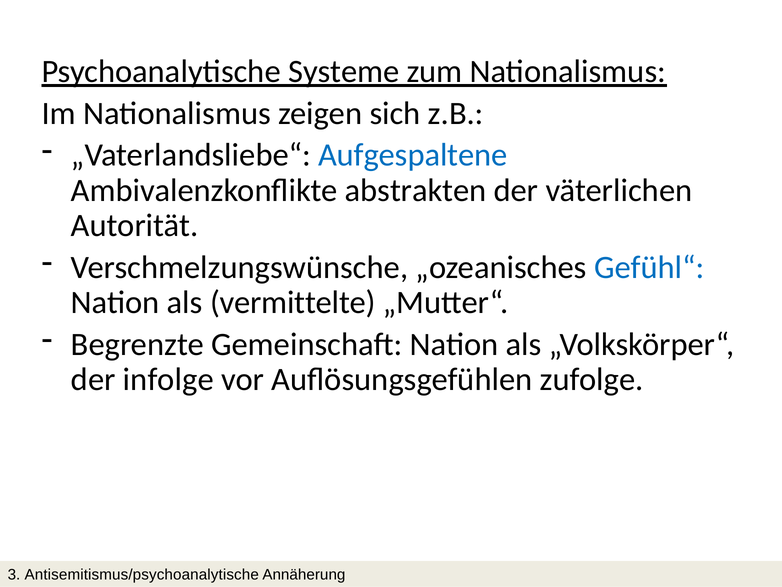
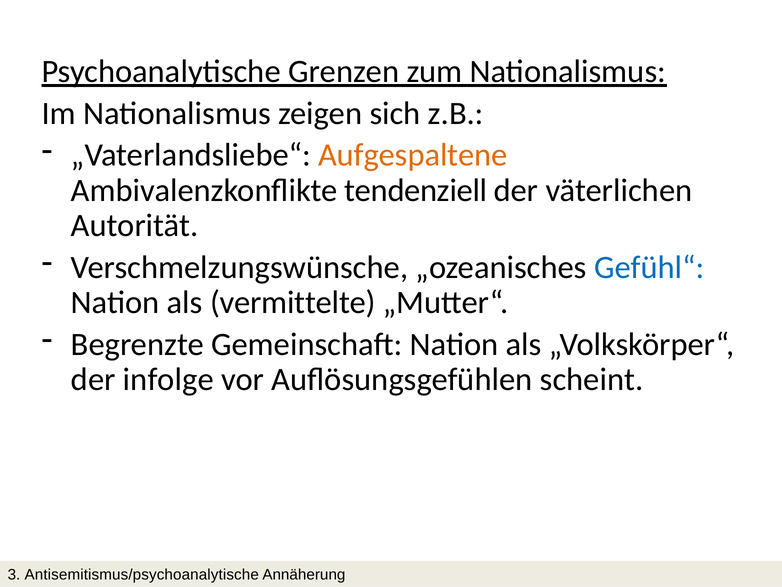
Systeme: Systeme -> Grenzen (344, 72)
Aufgespaltene colour: blue -> orange (413, 155)
abstrakten: abstrakten -> tendenziell (416, 190)
zufolge: zufolge -> scheint (592, 379)
